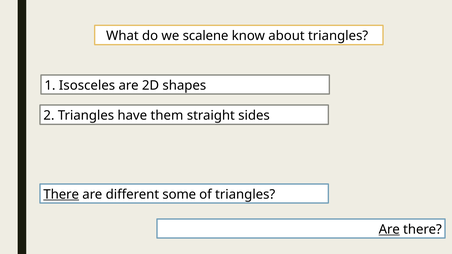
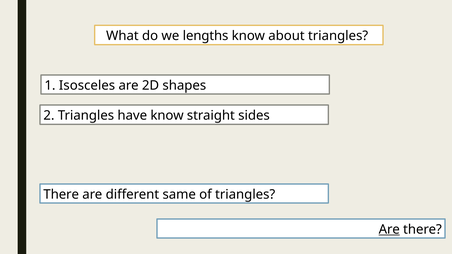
scalene: scalene -> lengths (206, 36)
have them: them -> know (167, 116)
There underline: present -> none (61, 195)
some: some -> same (179, 195)
